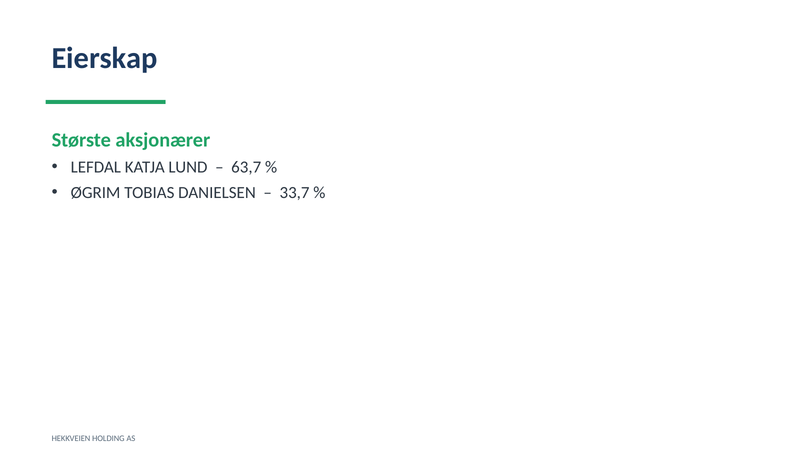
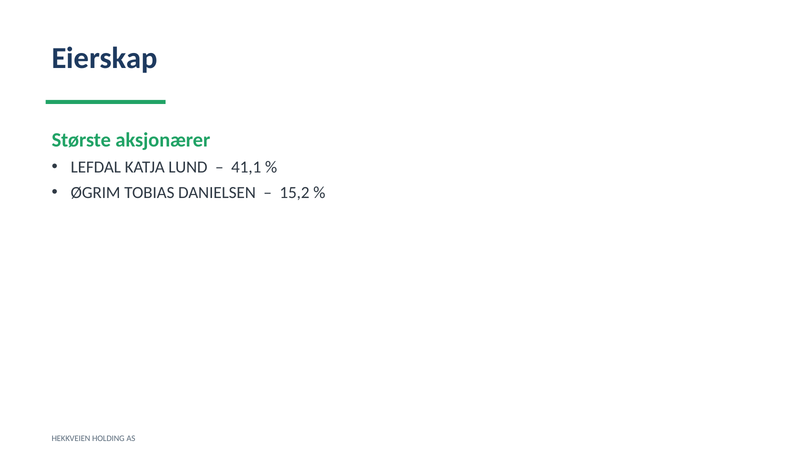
63,7: 63,7 -> 41,1 (246, 167)
33,7: 33,7 -> 15,2 (295, 192)
